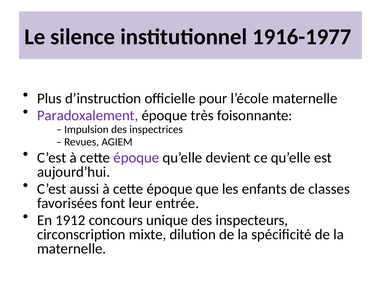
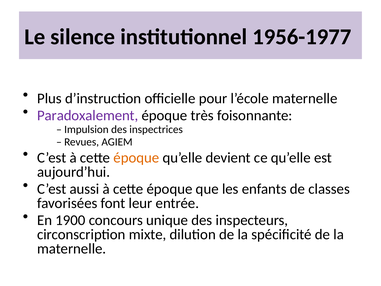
1916-1977: 1916-1977 -> 1956-1977 (302, 37)
époque colour: purple -> orange (136, 158)
1912: 1912 -> 1900 (70, 220)
